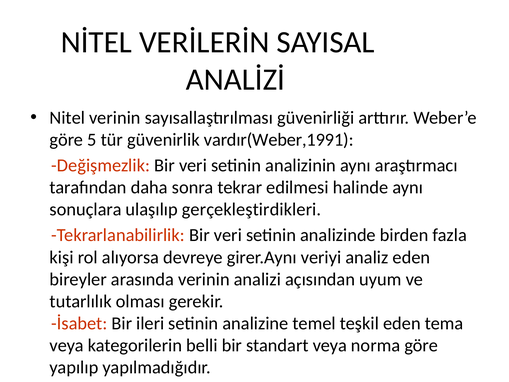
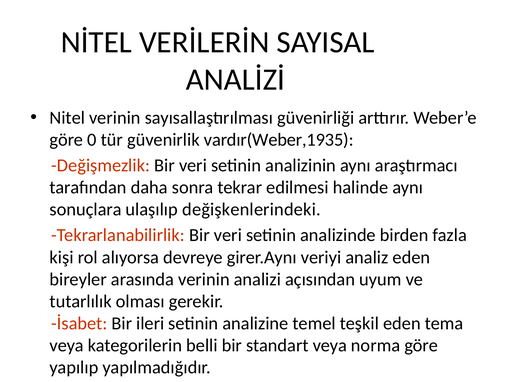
5: 5 -> 0 (92, 140)
vardır(Weber,1991: vardır(Weber,1991 -> vardır(Weber,1935 (279, 140)
gerçekleştirdikleri: gerçekleştirdikleri -> değişkenlerindeki (252, 209)
